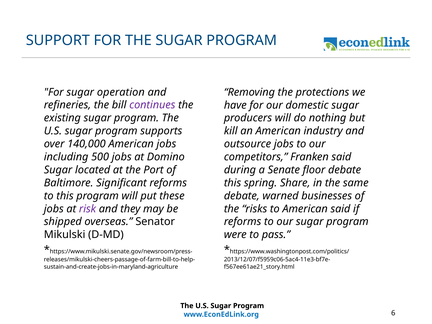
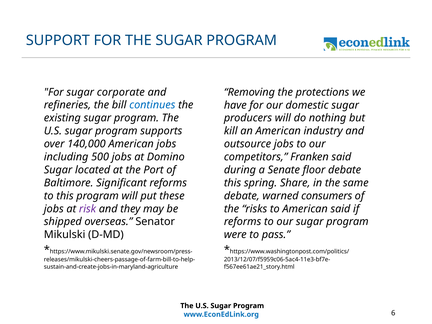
operation: operation -> corporate (121, 92)
continues colour: purple -> blue (152, 105)
businesses: businesses -> consumers (327, 196)
